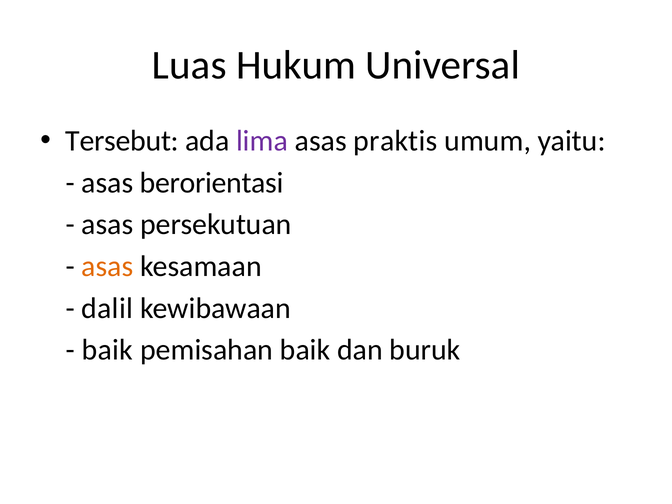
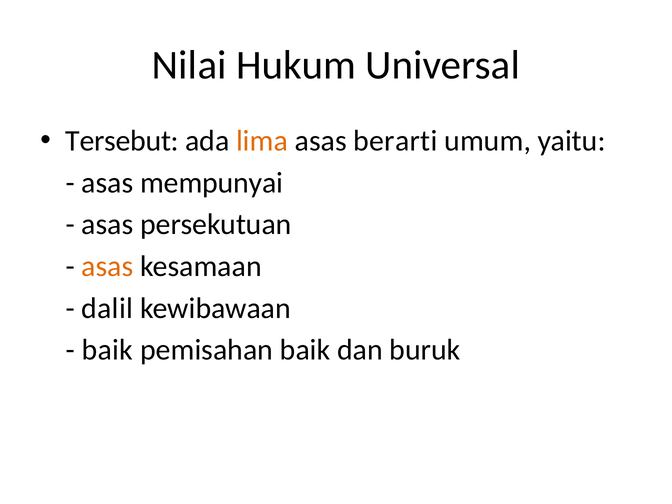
Luas: Luas -> Nilai (189, 65)
lima colour: purple -> orange (262, 141)
praktis: praktis -> berarti (395, 141)
berorientasi: berorientasi -> mempunyai (212, 183)
